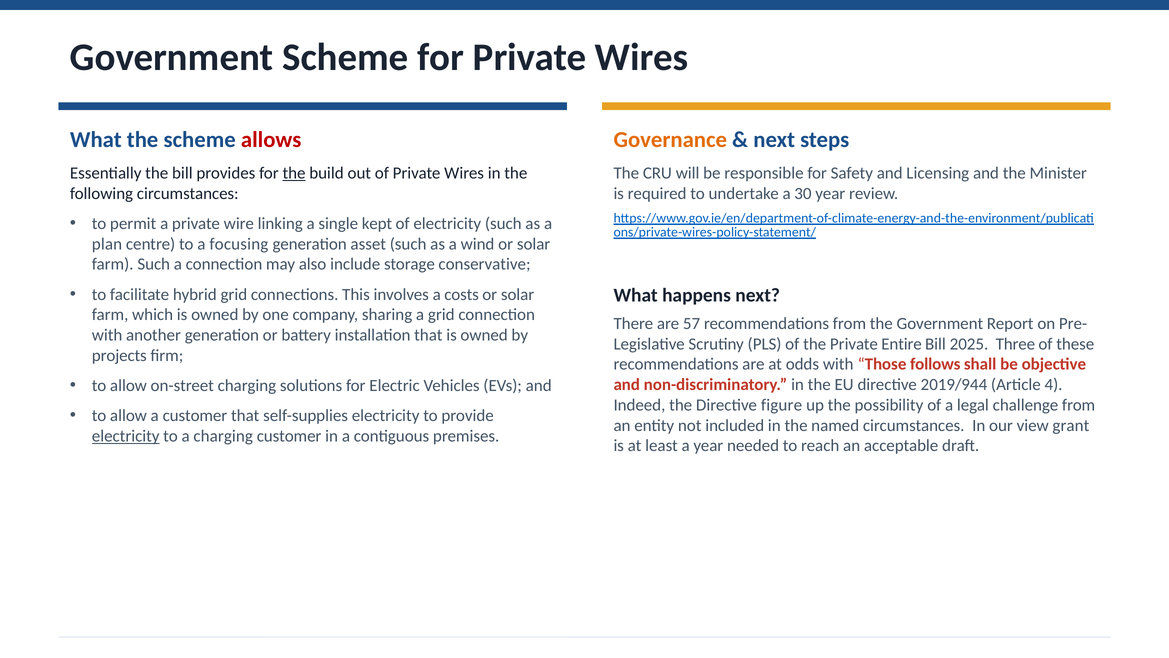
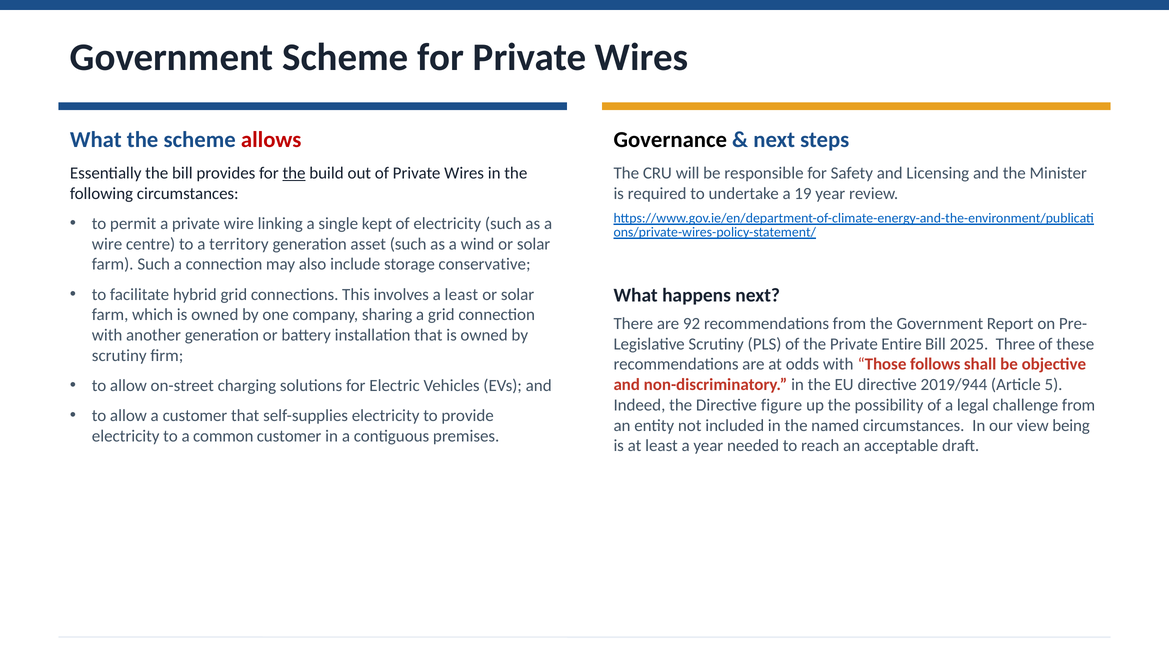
Governance colour: orange -> black (670, 140)
30: 30 -> 19 (803, 193)
plan: plan -> wire (107, 244)
focusing: focusing -> territory (239, 244)
a costs: costs -> least (461, 294)
57: 57 -> 92 (692, 323)
projects: projects -> scrutiny (119, 355)
4: 4 -> 5 (1054, 384)
grant: grant -> being (1071, 425)
electricity underline: present -> none (126, 436)
a charging: charging -> common (223, 436)
